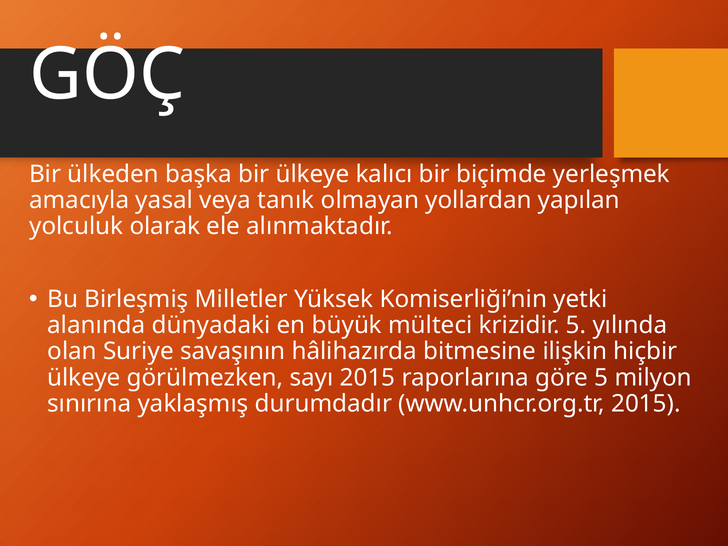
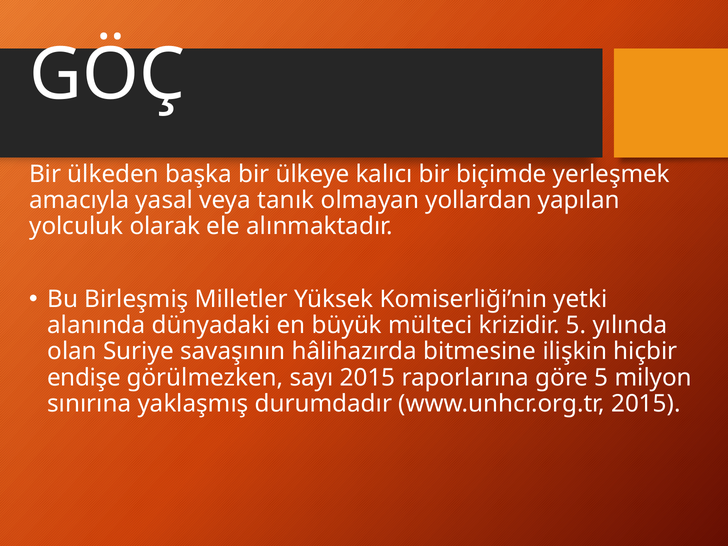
ülkeye: ülkeye -> endişe (84, 378)
